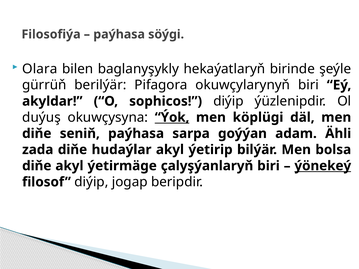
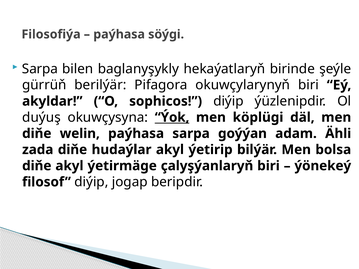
Olara: Olara -> Sarpa (40, 69)
seniň: seniň -> welin (80, 134)
ýönekeý underline: present -> none (323, 166)
